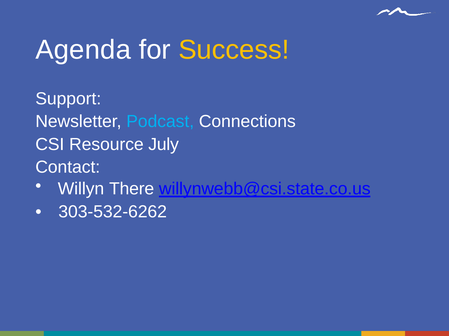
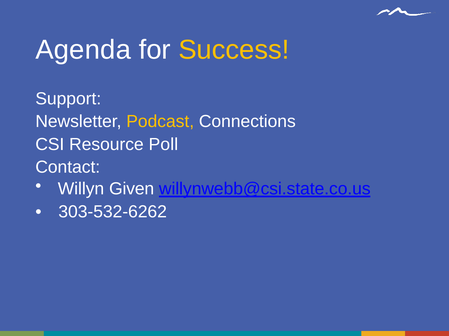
Podcast colour: light blue -> yellow (160, 122)
July: July -> Poll (163, 145)
There: There -> Given (132, 189)
